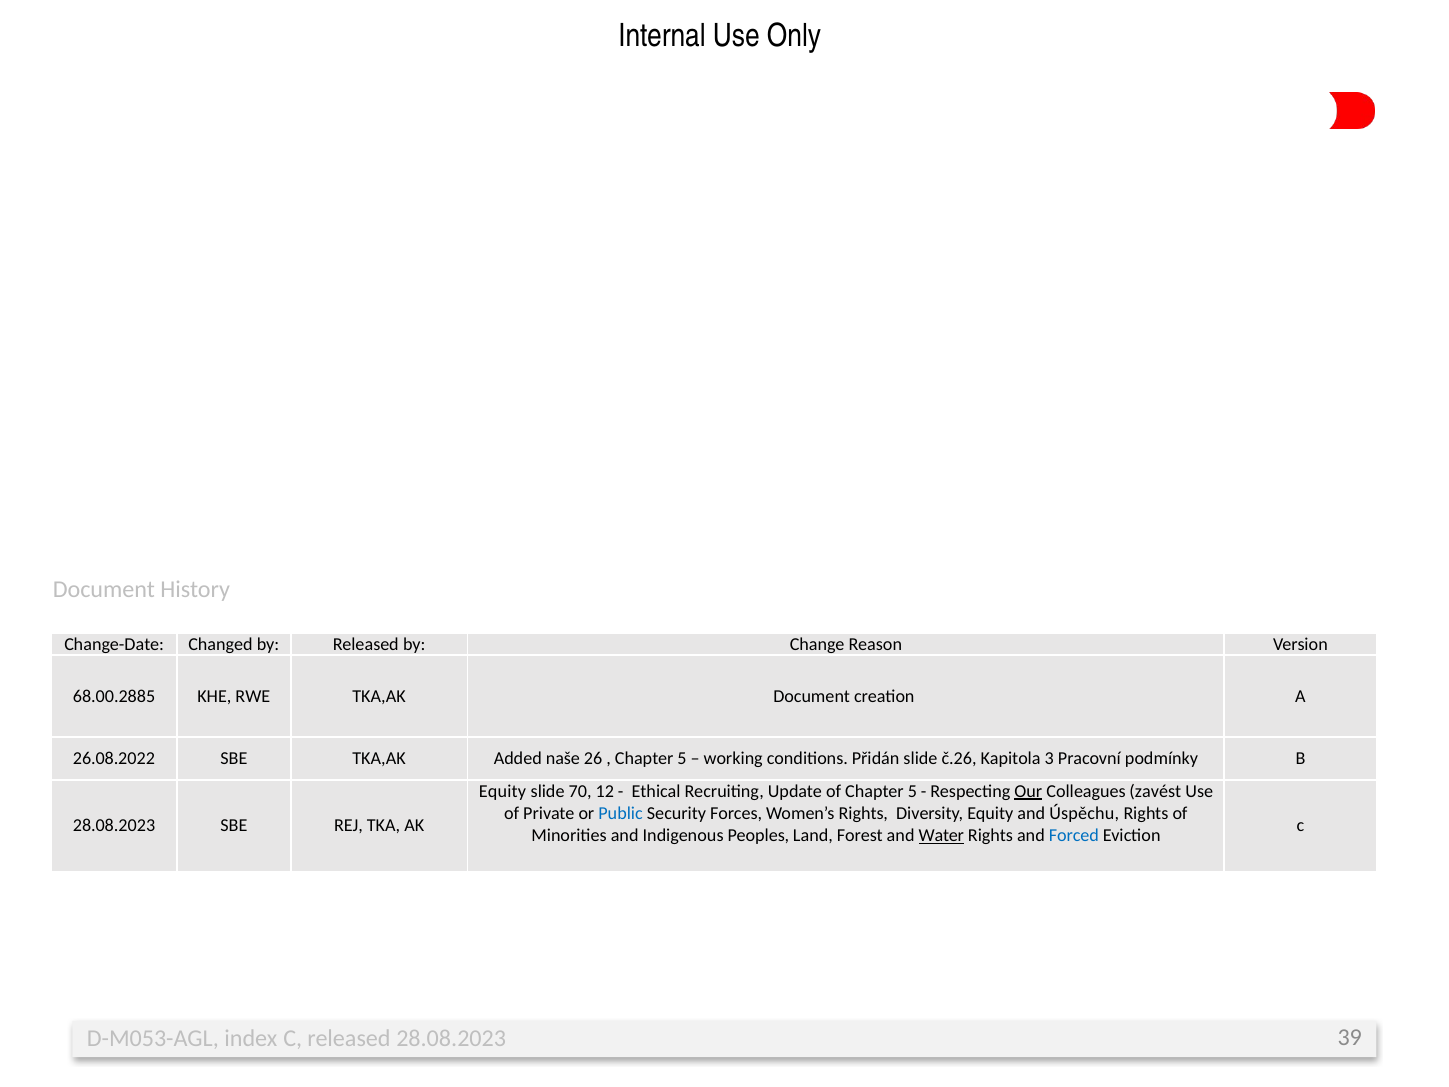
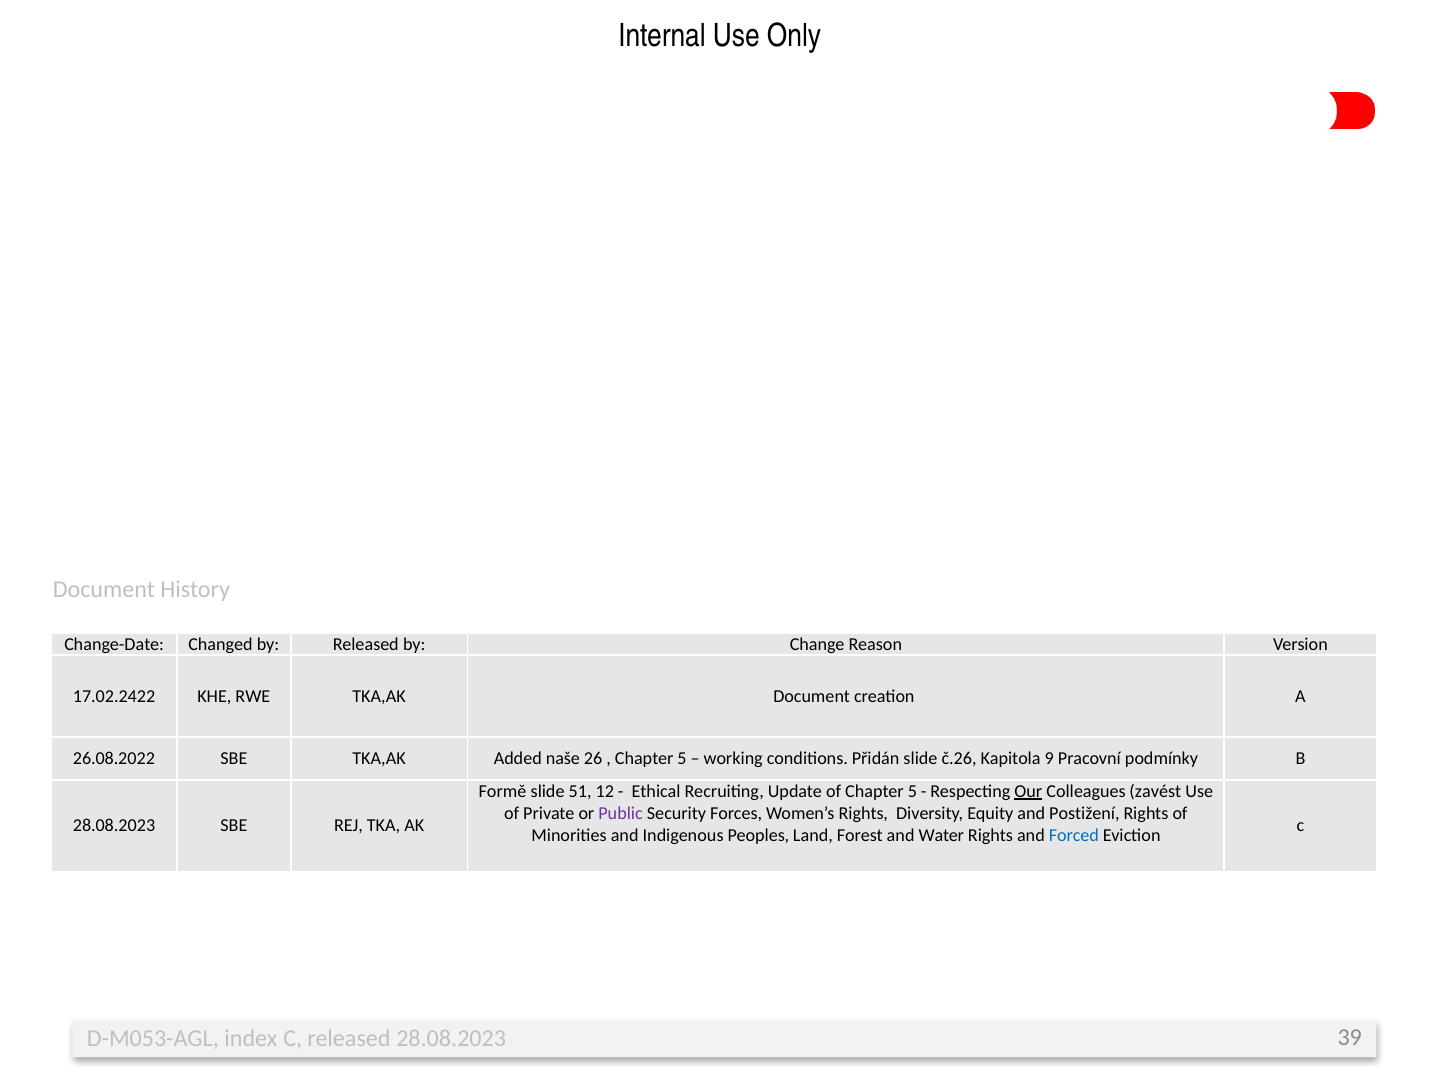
68.00.2885: 68.00.2885 -> 17.02.2422 (114, 696)
3: 3 -> 9 (1049, 759)
Equity: Equity -> Formě (503, 791)
70: 70 -> 51 (580, 791)
Public colour: blue -> purple (621, 813)
Úspěchu: Úspěchu -> Postižení (1084, 813)
Water underline: present -> none (941, 835)
